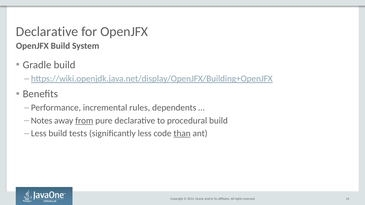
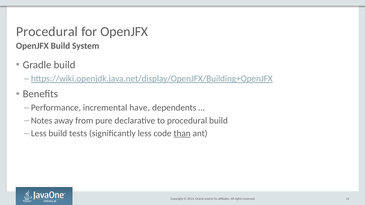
Declarative: Declarative -> Procedural (47, 32)
rules: rules -> have (140, 108)
from underline: present -> none (84, 121)
